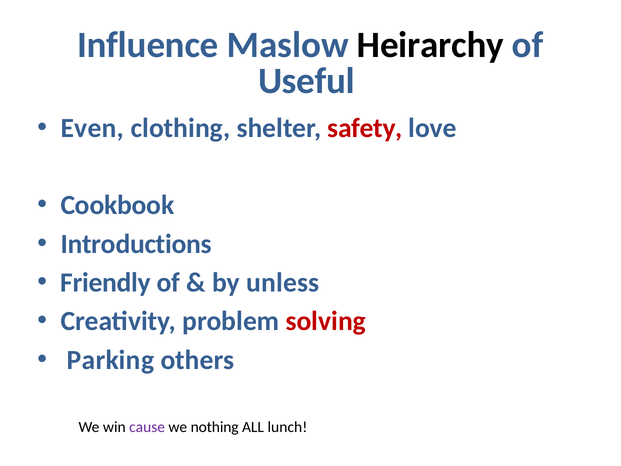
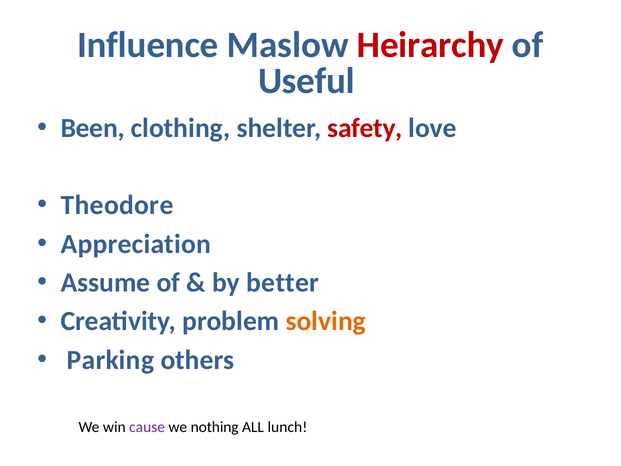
Heirarchy colour: black -> red (430, 45)
Even: Even -> Been (93, 128)
Cookbook: Cookbook -> Theodore (117, 205)
Introductions: Introductions -> Appreciation (136, 244)
Friendly: Friendly -> Assume (105, 282)
unless: unless -> better (283, 282)
solving colour: red -> orange (326, 321)
